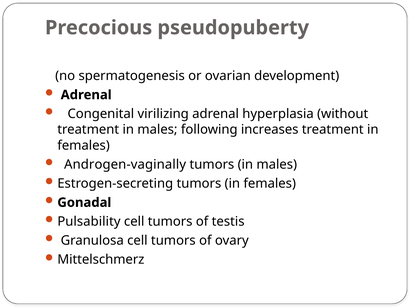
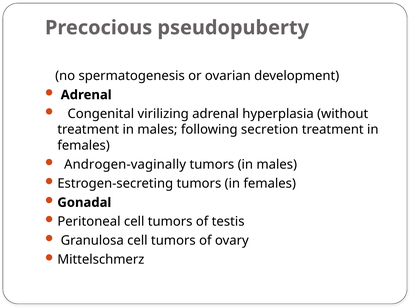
increases: increases -> secretion (270, 129)
Pulsability: Pulsability -> Peritoneal (89, 221)
